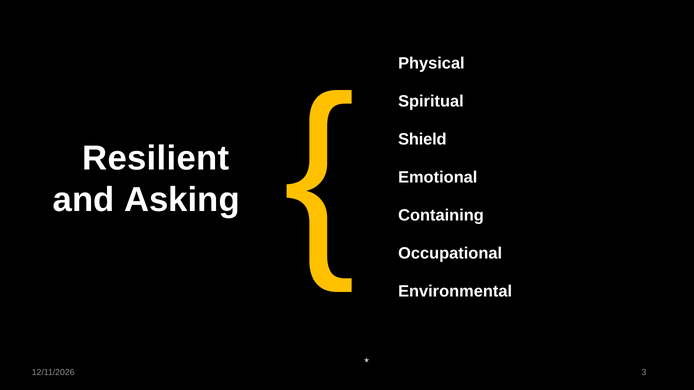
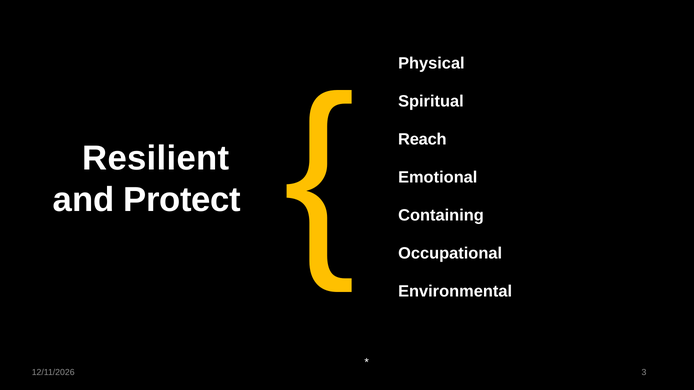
Shield: Shield -> Reach (422, 140)
Asking: Asking -> Protect (182, 200)
